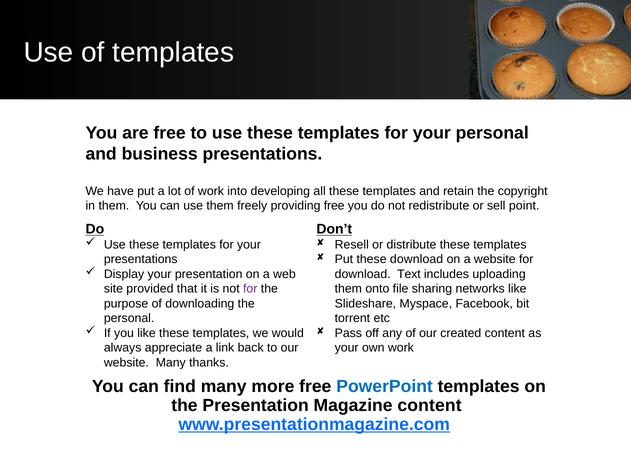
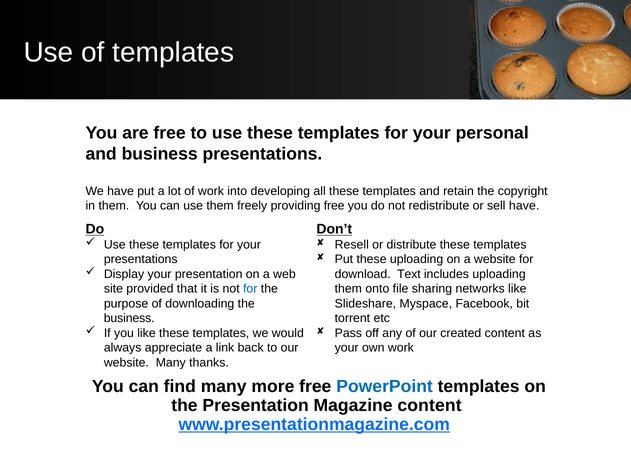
sell point: point -> have (524, 206)
these download: download -> uploading (417, 260)
for colour: purple -> blue (250, 289)
personal: personal -> business (129, 318)
